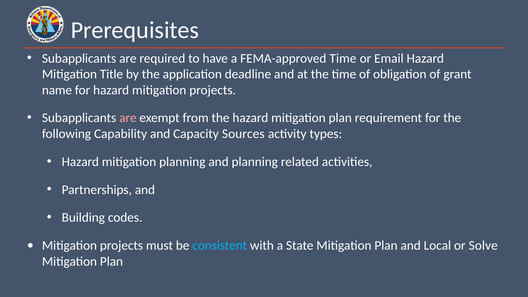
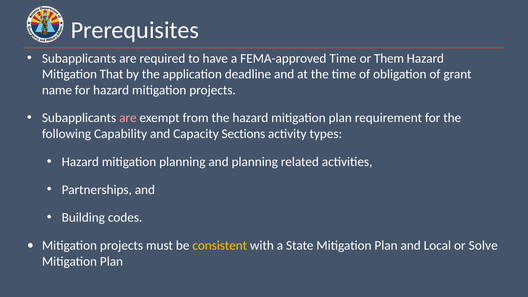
Email: Email -> Them (389, 58)
Title: Title -> That (112, 74)
Sources: Sources -> Sections (243, 134)
consistent colour: light blue -> yellow (220, 246)
